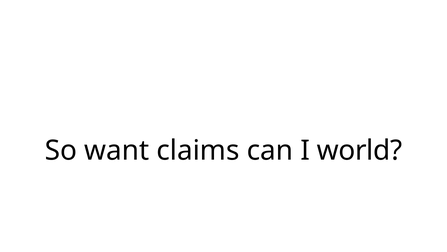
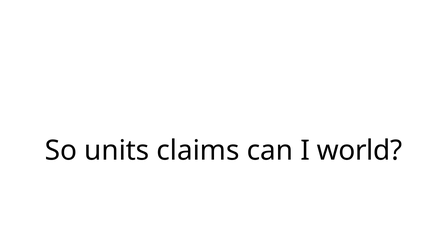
want: want -> units (117, 150)
